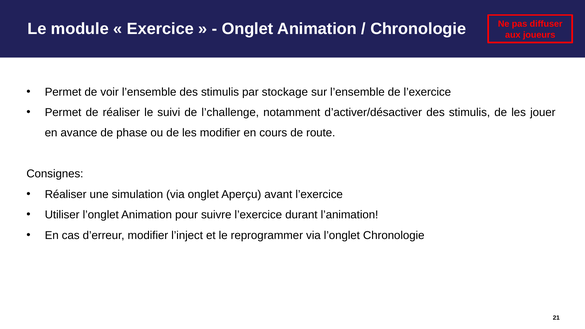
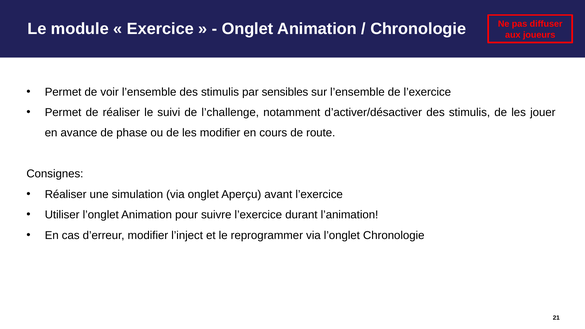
stockage: stockage -> sensibles (285, 92)
